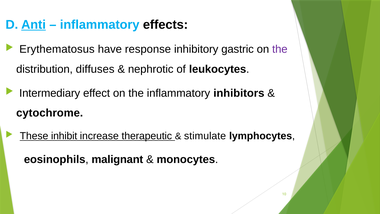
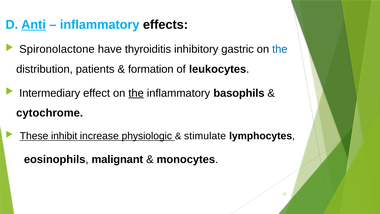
Erythematosus: Erythematosus -> Spironolactone (57, 49)
response: response -> thyroiditis (148, 49)
the colour: purple -> blue (280, 49)
diffuses: diffuses -> patients (95, 69)
nephrotic: nephrotic -> formation (151, 69)
the underline: none -> present (136, 93)
inhibitors: inhibitors -> basophils (239, 93)
therapeutic: therapeutic -> physiologic (147, 136)
